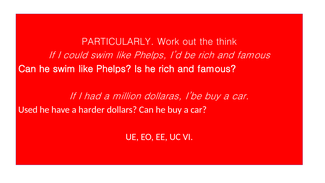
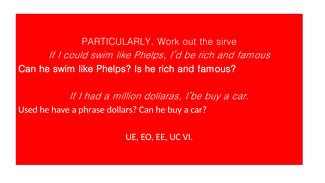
think: think -> sirve (226, 42)
harder: harder -> phrase (92, 110)
